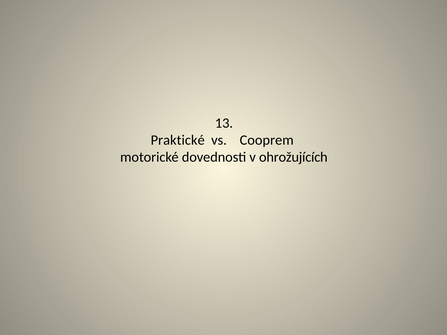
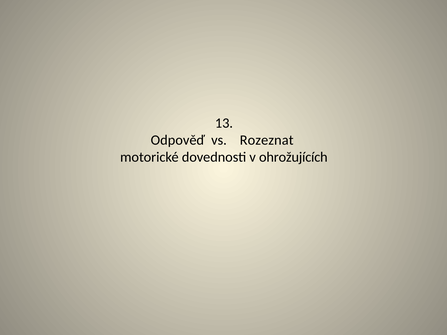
Praktické: Praktické -> Odpověď (178, 140)
Cooprem: Cooprem -> Rozeznat (267, 140)
